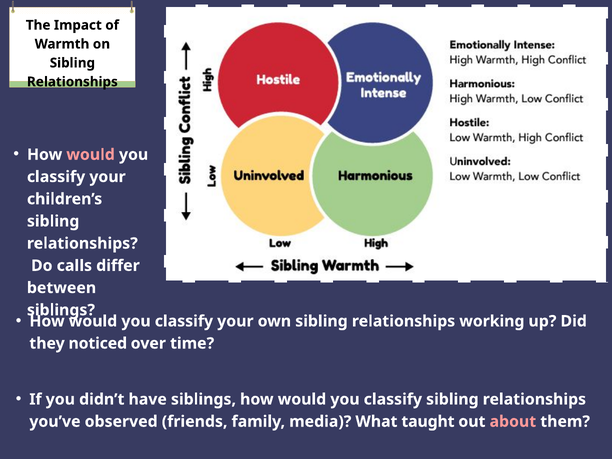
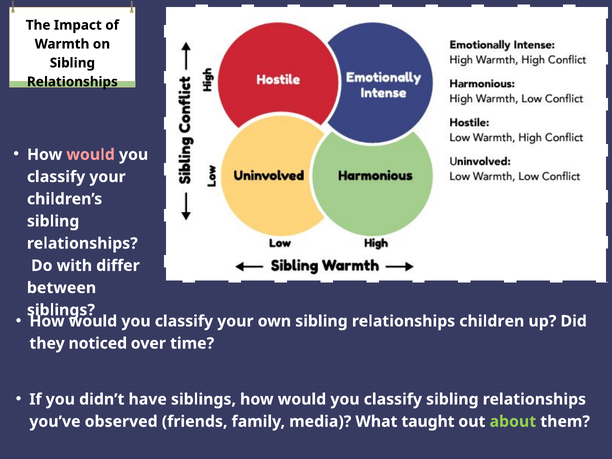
calls: calls -> with (74, 266)
working: working -> children (492, 321)
about colour: pink -> light green (513, 422)
